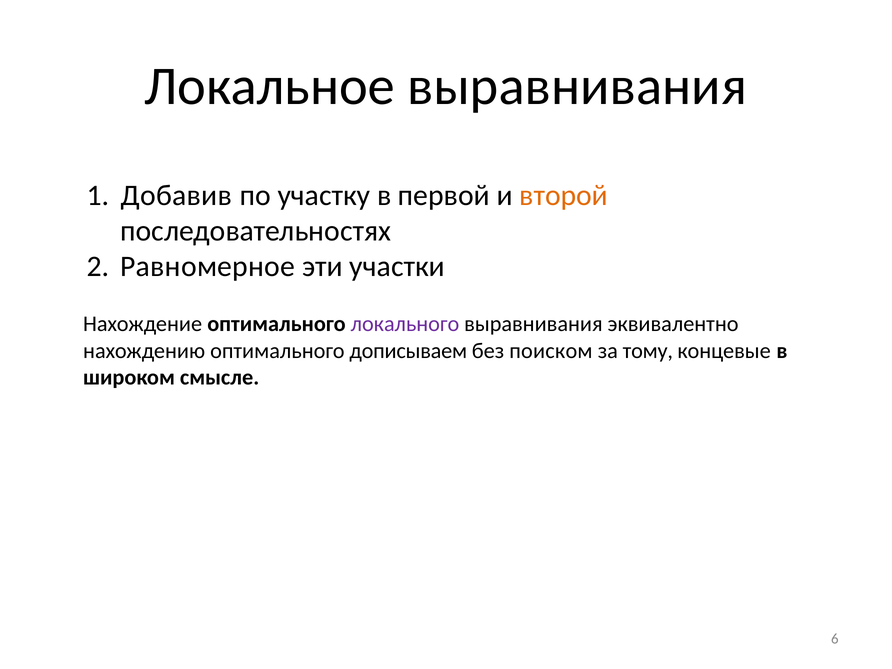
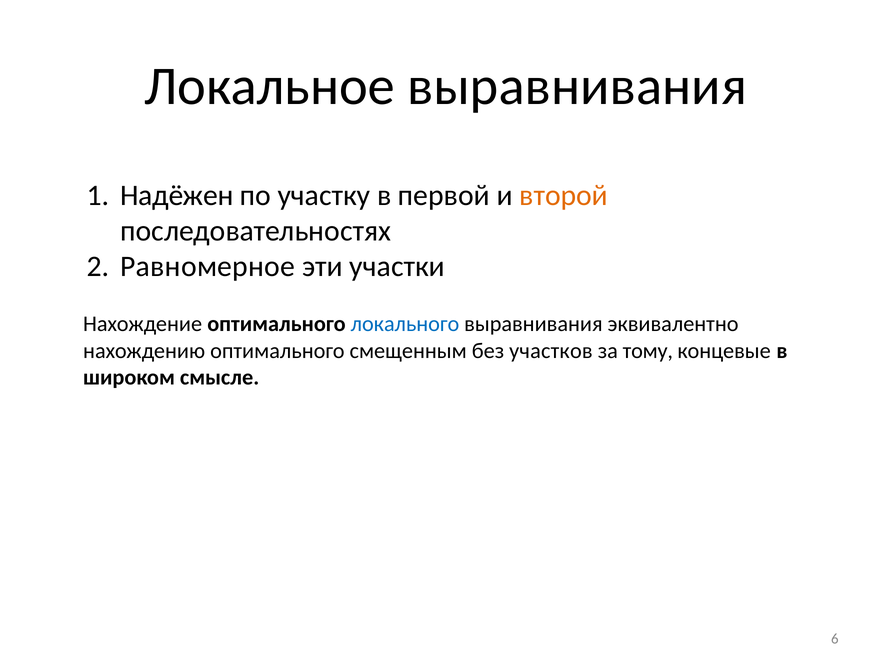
Добавив: Добавив -> Надёжен (177, 195)
локального colour: purple -> blue (405, 324)
дописываем: дописываем -> смещенным (408, 351)
поиском: поиском -> участков (551, 351)
